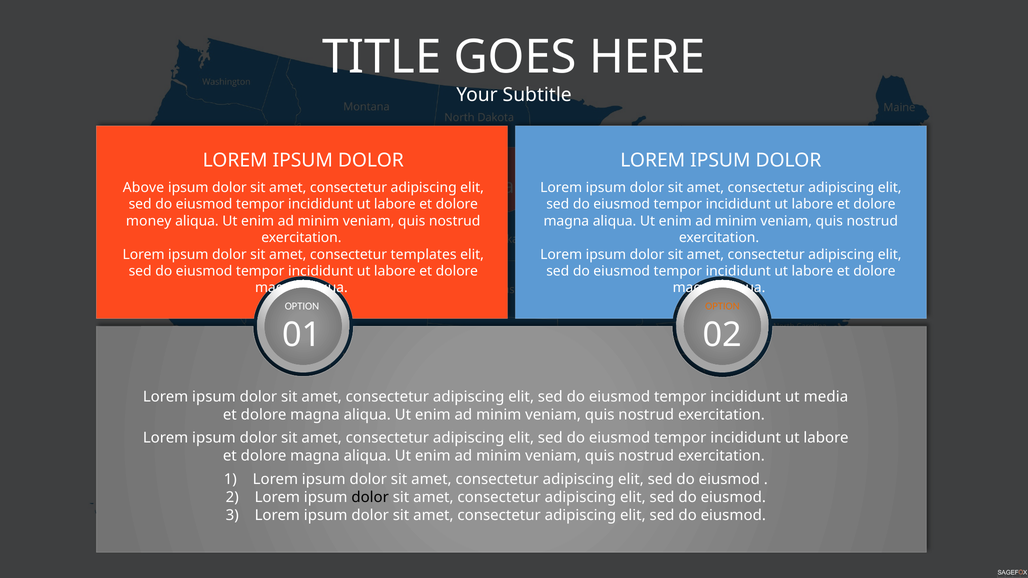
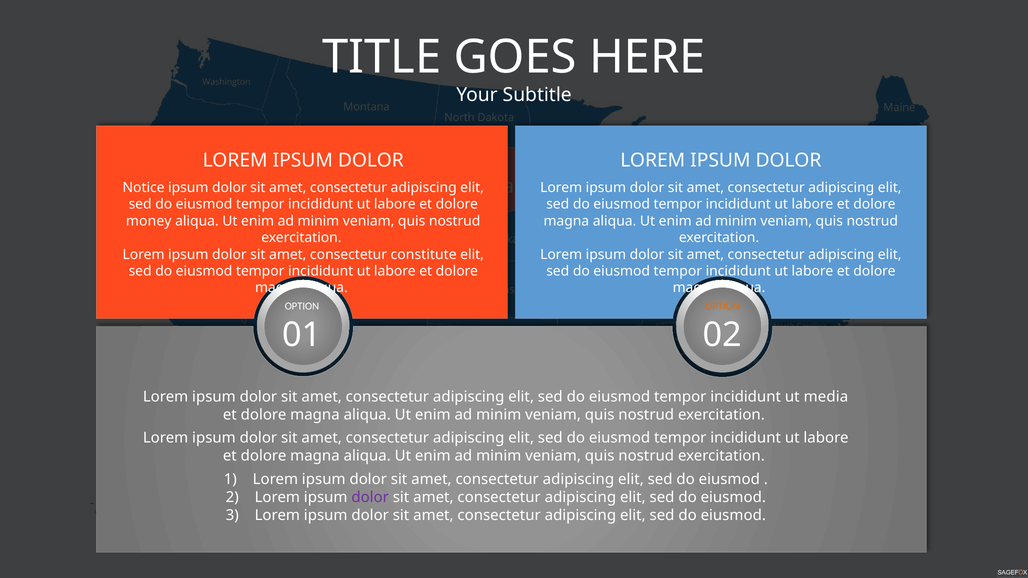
Above: Above -> Notice (144, 188)
templates: templates -> constitute (424, 255)
dolor colour: black -> purple (370, 497)
